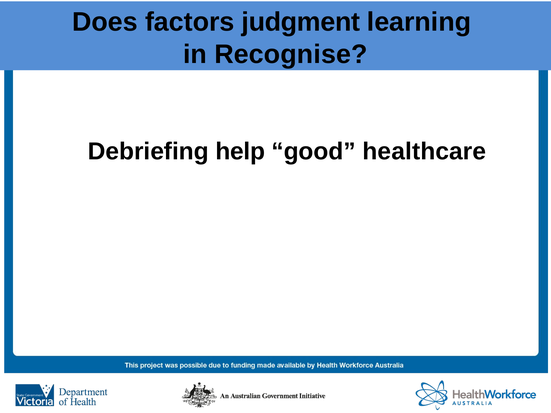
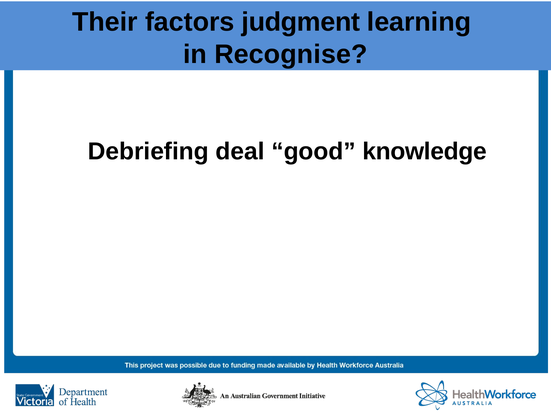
Does: Does -> Their (105, 22)
help: help -> deal (240, 152)
healthcare: healthcare -> knowledge (425, 152)
